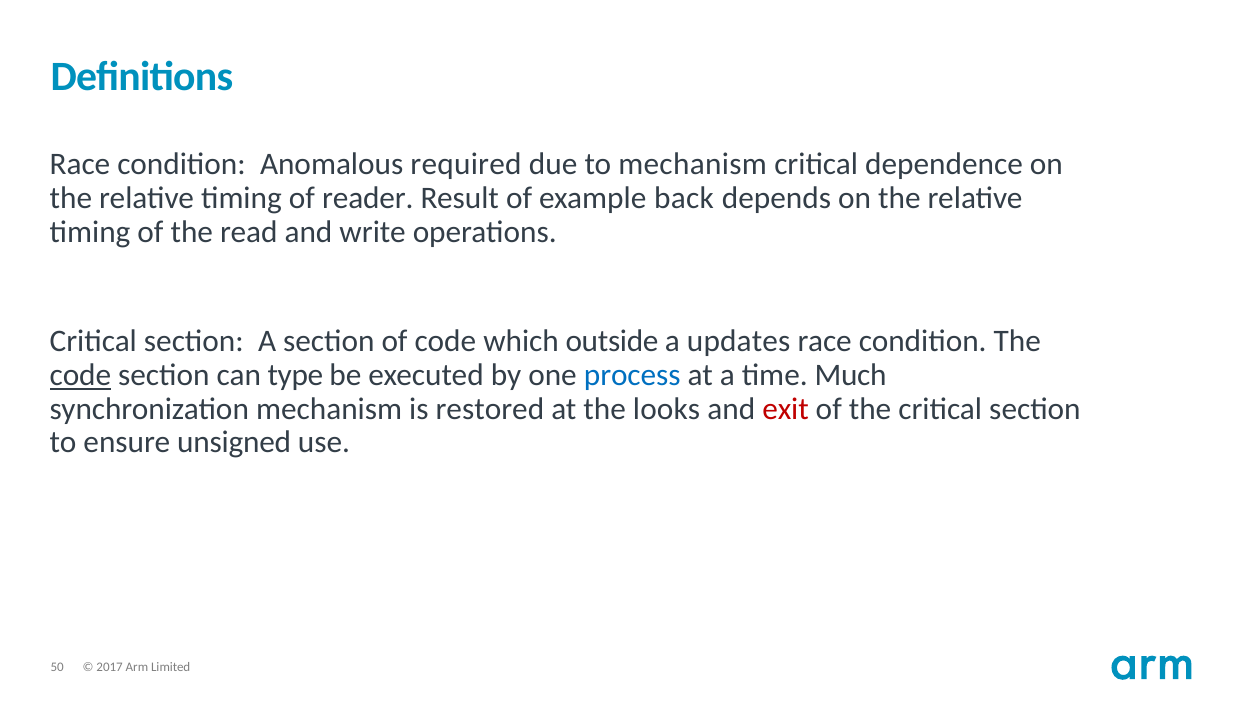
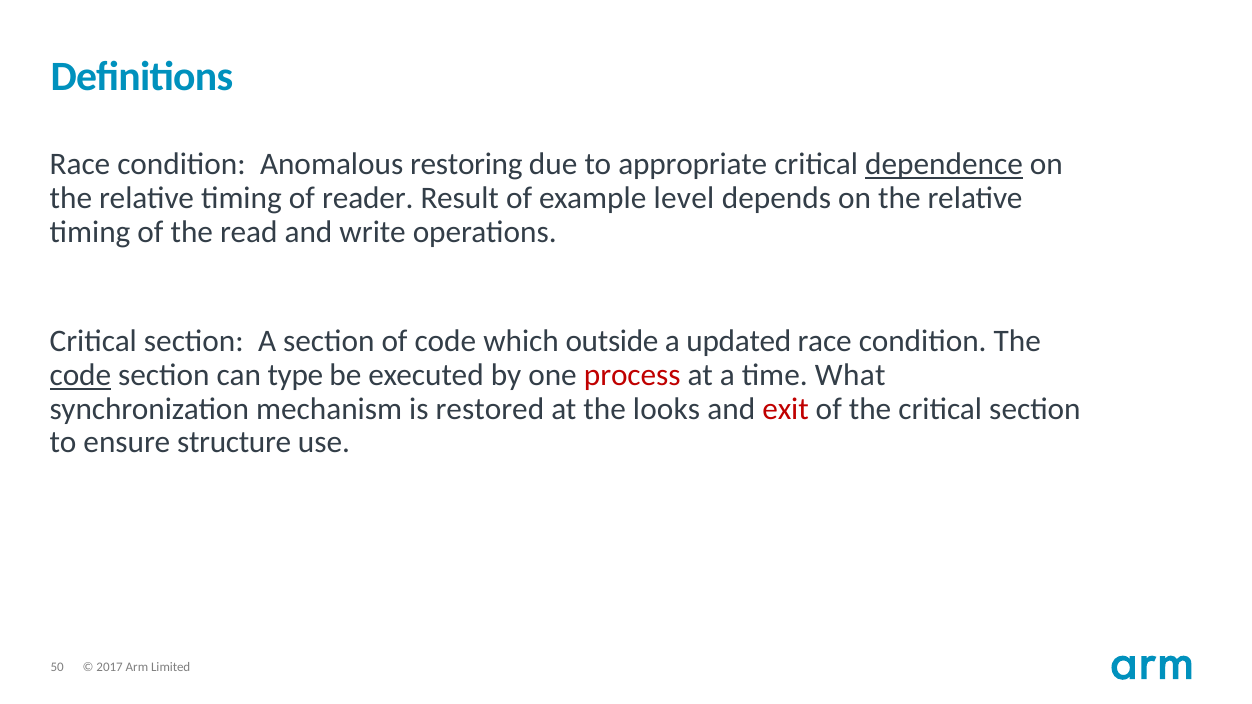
required: required -> restoring (466, 165)
to mechanism: mechanism -> appropriate (693, 165)
dependence underline: none -> present (944, 165)
back: back -> level (684, 198)
updates: updates -> updated (739, 341)
process colour: blue -> red (632, 375)
Much: Much -> What (850, 375)
unsigned: unsigned -> structure (234, 443)
